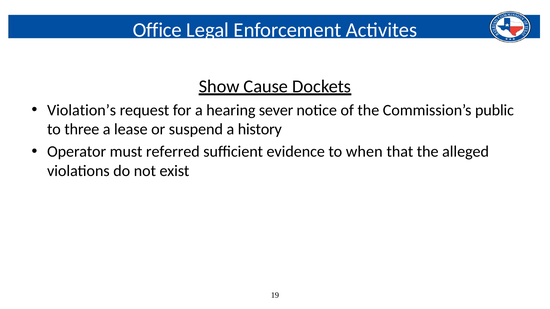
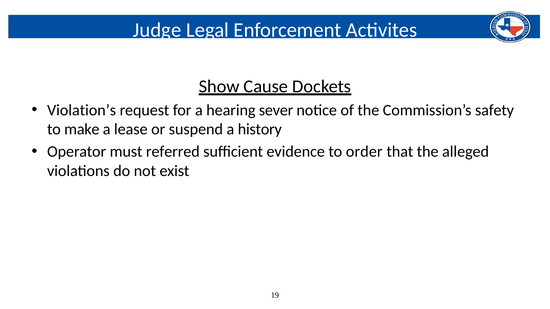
Office: Office -> Judge (157, 30)
public: public -> safety (494, 110)
three: three -> make (82, 129)
when: when -> order (364, 152)
